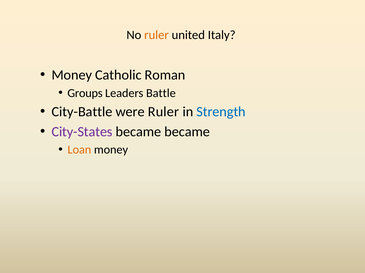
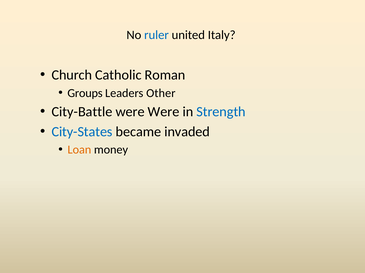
ruler colour: orange -> blue (156, 35)
Money: Money -> Church (72, 75)
Battle: Battle -> Other (161, 93)
were Ruler: Ruler -> Were (164, 112)
City-States colour: purple -> blue (82, 132)
became became: became -> invaded (187, 132)
